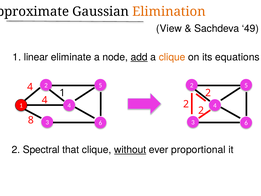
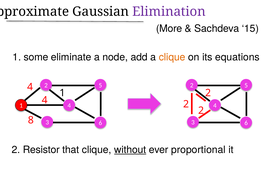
Elimination colour: orange -> purple (169, 12)
View: View -> More (169, 28)
49: 49 -> 15 (250, 28)
linear: linear -> some (36, 57)
add underline: present -> none (139, 57)
Spectral: Spectral -> Resistor (41, 150)
